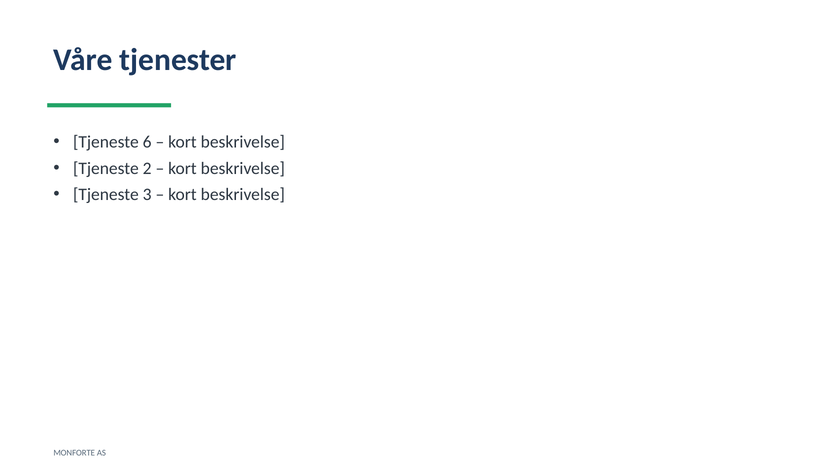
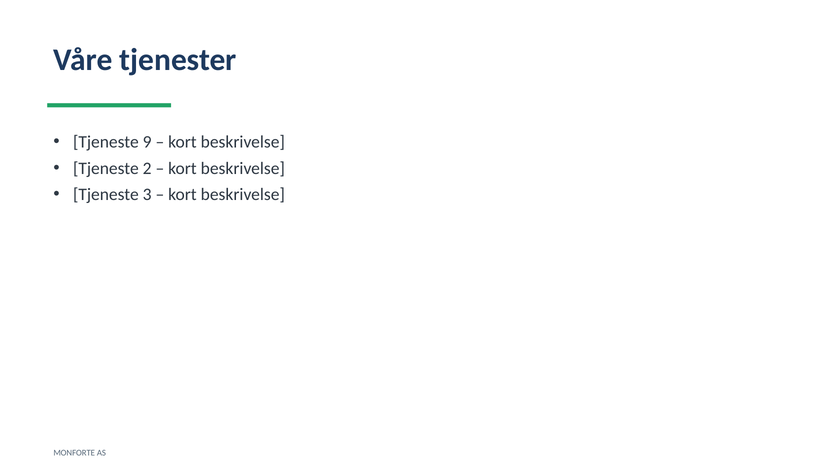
6: 6 -> 9 (147, 142)
